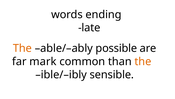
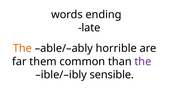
possible: possible -> horrible (116, 48)
mark: mark -> them (43, 61)
the colour: orange -> purple (143, 61)
